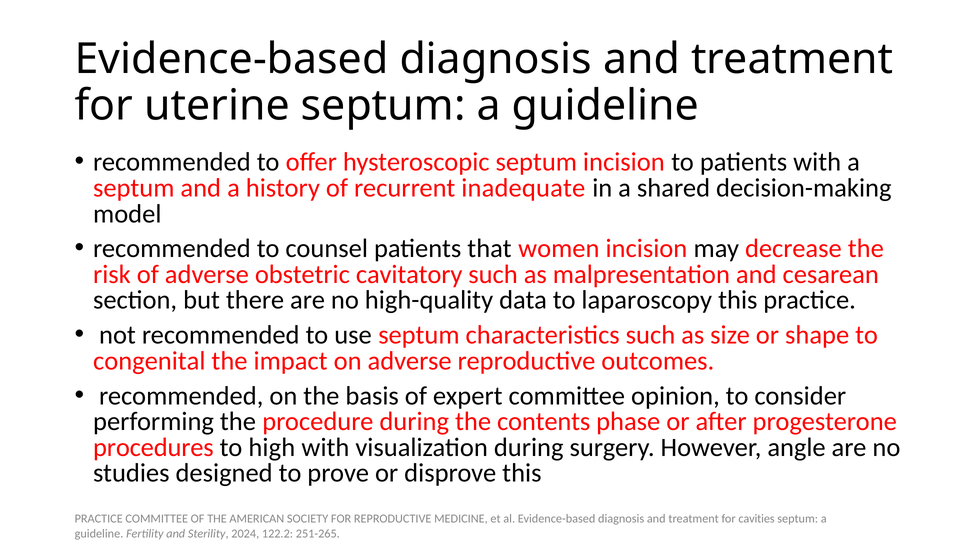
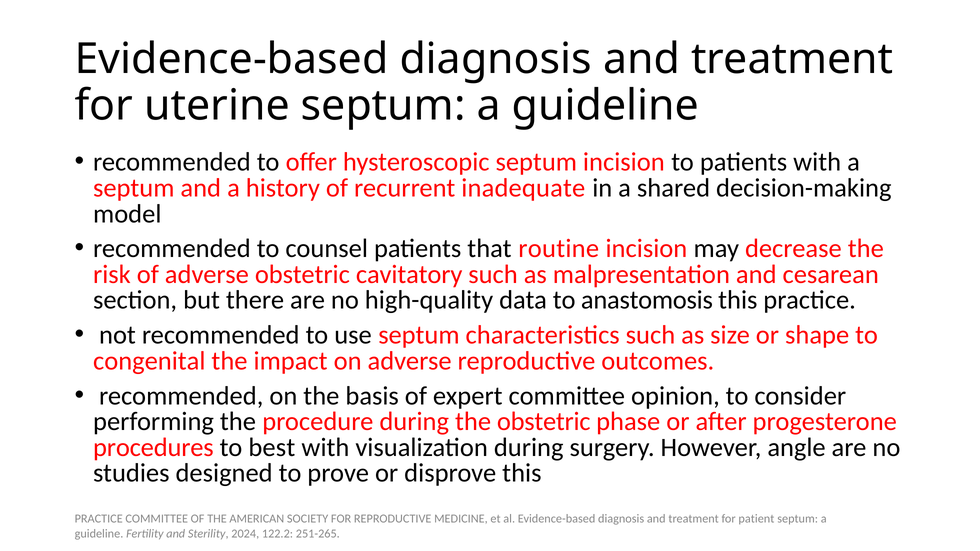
women: women -> routine (559, 249)
laparoscopy: laparoscopy -> anastomosis (647, 300)
the contents: contents -> obstetric (544, 422)
high: high -> best (272, 448)
cavities: cavities -> patient (756, 519)
